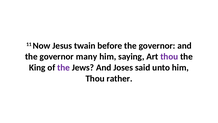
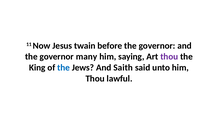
the colour: purple -> blue (64, 67)
Joses: Joses -> Saith (123, 67)
rather: rather -> lawful (120, 78)
